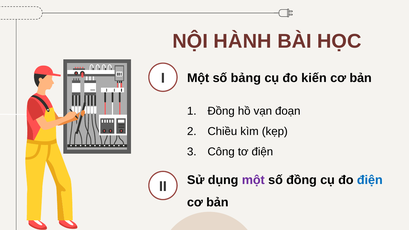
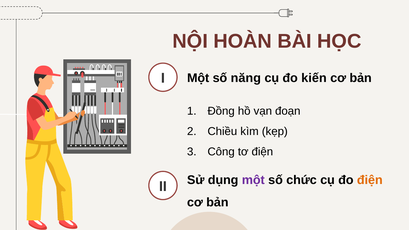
HÀNH: HÀNH -> HOÀN (243, 41)
bảng: bảng -> năng (246, 78)
số đồng: đồng -> chức (302, 180)
điện colour: blue -> orange (370, 180)
